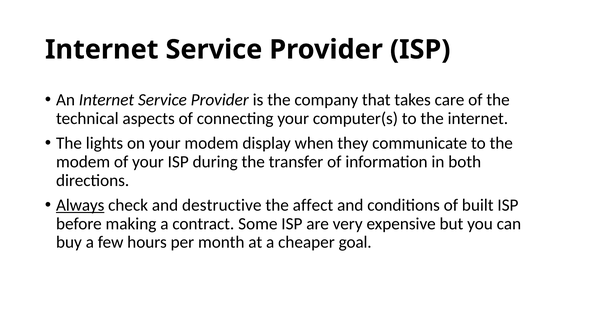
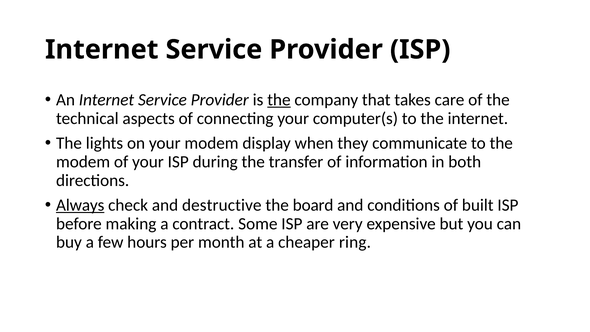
the underline: none -> present (279, 100)
affect: affect -> board (313, 205)
goal: goal -> ring (355, 242)
